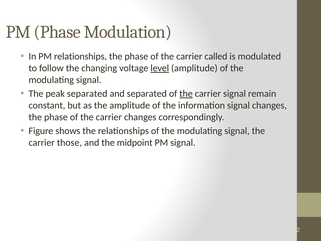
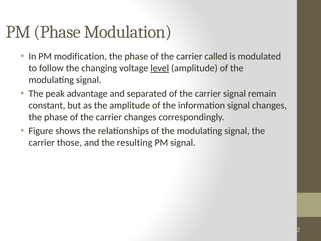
PM relationships: relationships -> modification (80, 56)
peak separated: separated -> advantage (87, 94)
the underline: present -> none (186, 94)
midpoint: midpoint -> resulting (135, 143)
